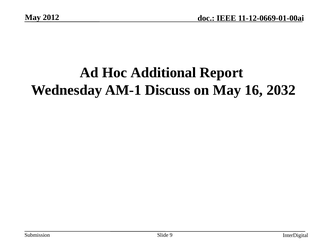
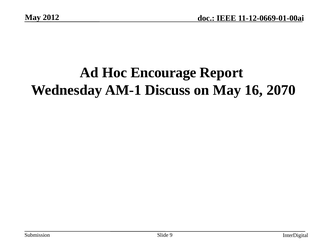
Additional: Additional -> Encourage (163, 73)
2032: 2032 -> 2070 (281, 90)
